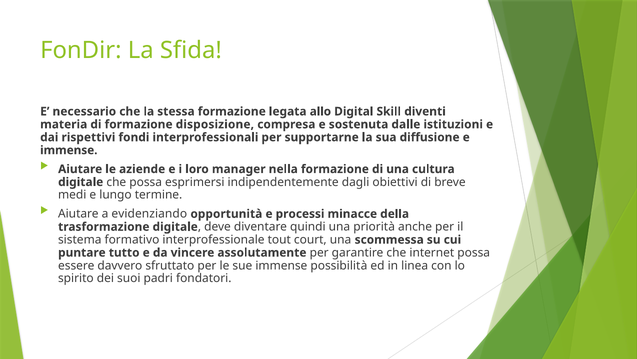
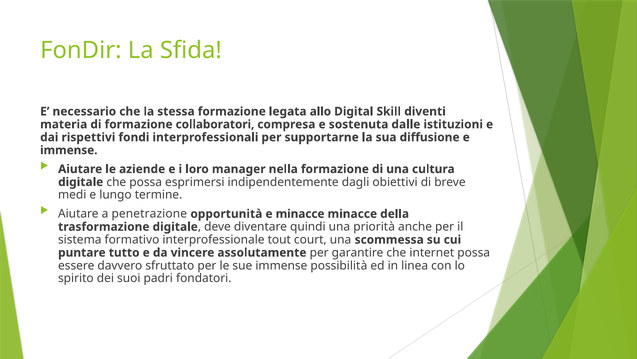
disposizione: disposizione -> collaboratori (215, 124)
evidenziando: evidenziando -> penetrazione (149, 213)
e processi: processi -> minacce (300, 213)
